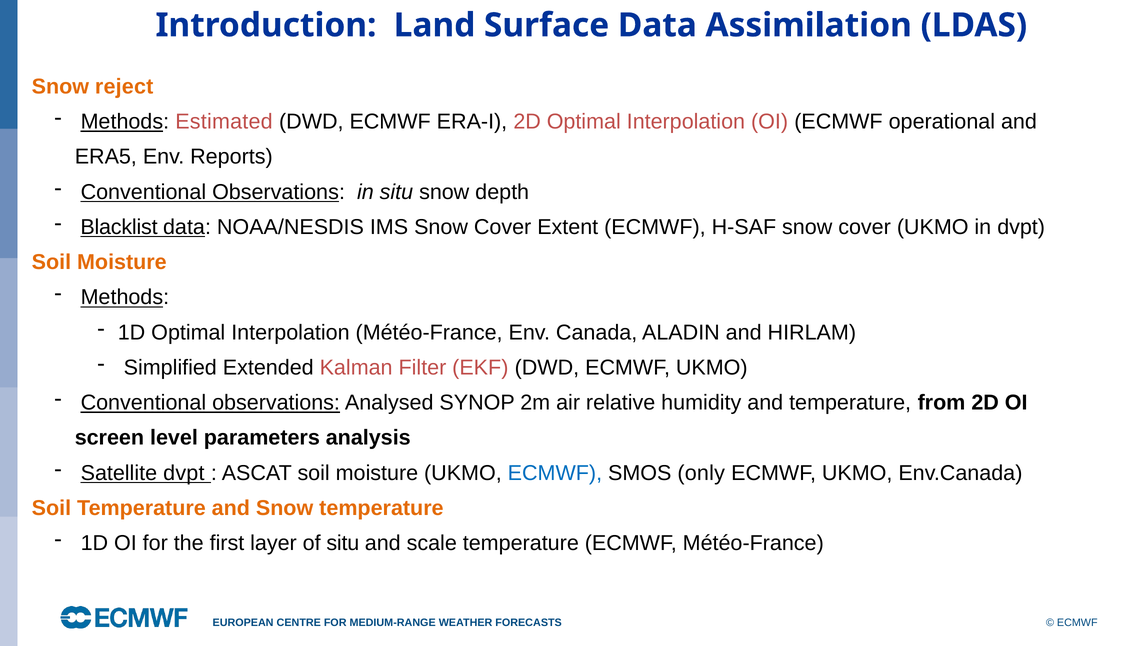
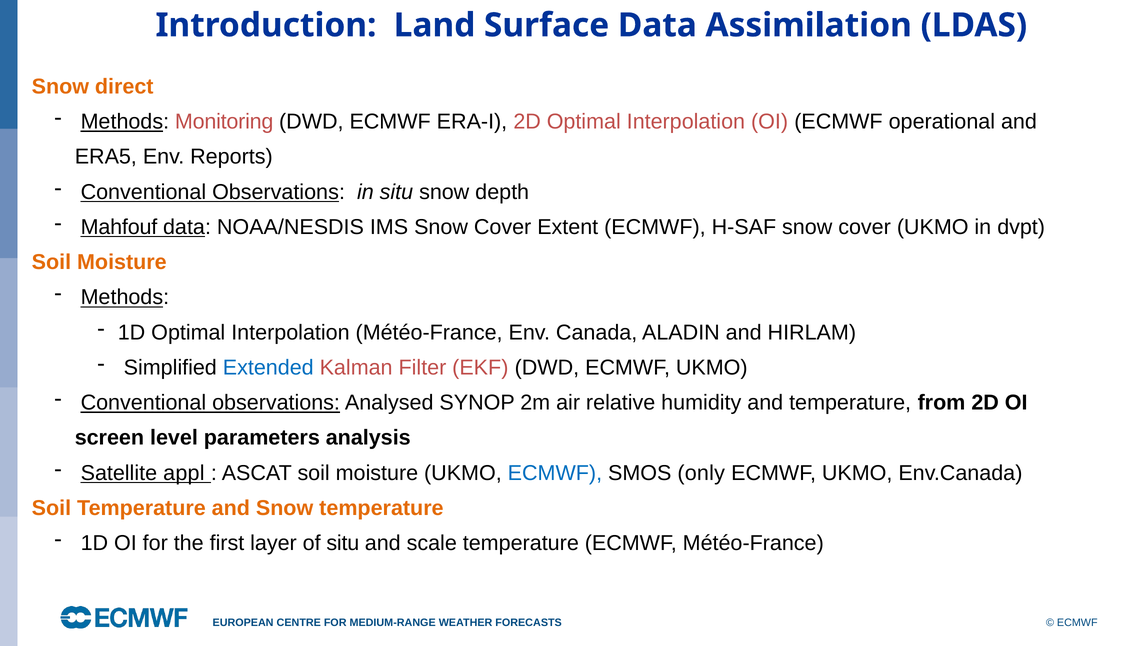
reject: reject -> direct (124, 87)
Estimated: Estimated -> Monitoring (224, 122)
Blacklist: Blacklist -> Mahfouf (119, 227)
Extended colour: black -> blue (268, 367)
Satellite dvpt: dvpt -> appl (184, 473)
